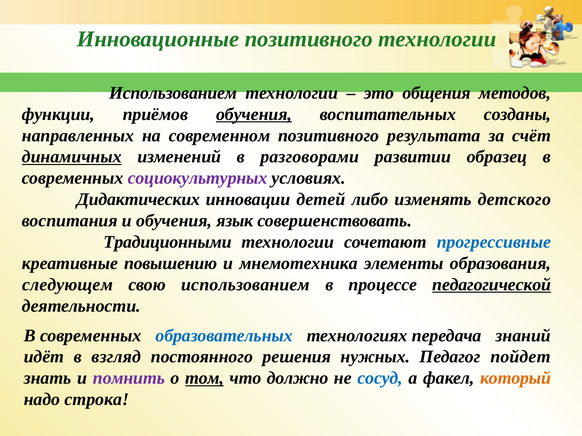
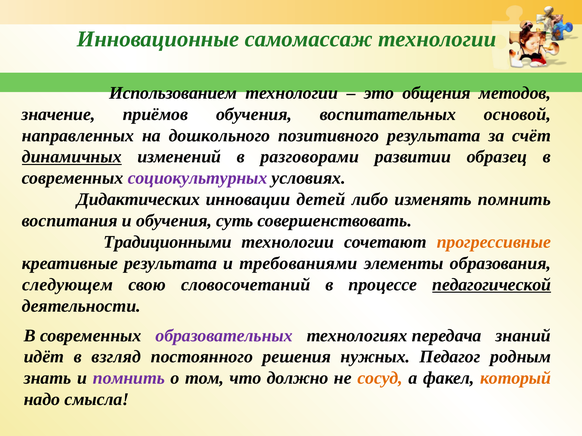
Инновационные позитивного: позитивного -> самомассаж (309, 39)
функции: функции -> значение (58, 114)
обучения underline: present -> none (254, 114)
созданы: созданы -> основой (517, 114)
современном: современном -> дошкольного (219, 136)
изменять детского: детского -> помнить (514, 200)
язык: язык -> суть (235, 221)
прогрессивные colour: blue -> orange (494, 242)
креативные повышению: повышению -> результата (171, 264)
мнемотехника: мнемотехника -> требованиями (298, 264)
свою использованием: использованием -> словосочетаний (246, 285)
образовательных colour: blue -> purple (224, 336)
пойдет: пойдет -> родным (521, 357)
том underline: present -> none (205, 379)
сосуд colour: blue -> orange (380, 379)
строка: строка -> смысла (97, 400)
